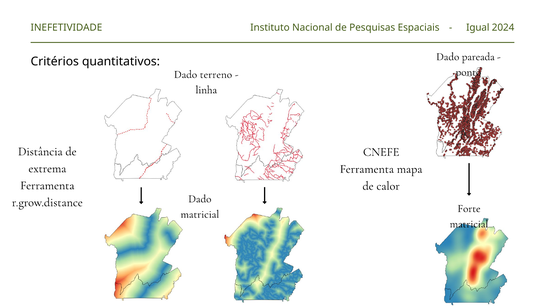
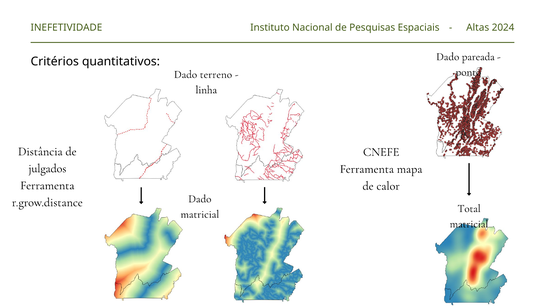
Igual: Igual -> Altas (478, 28)
extrema: extrema -> julgados (47, 168)
Forte: Forte -> Total (469, 208)
